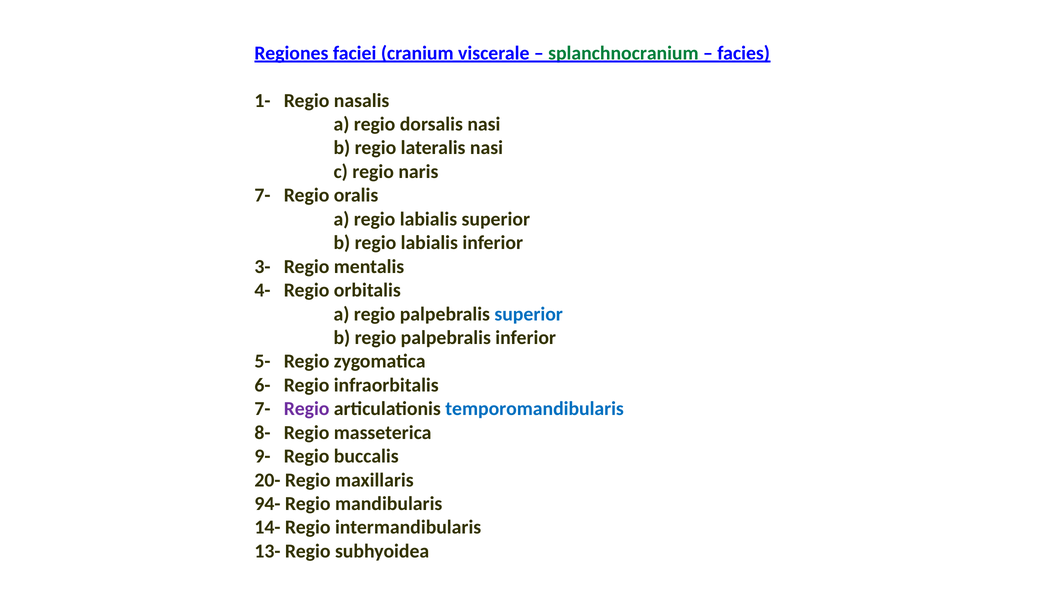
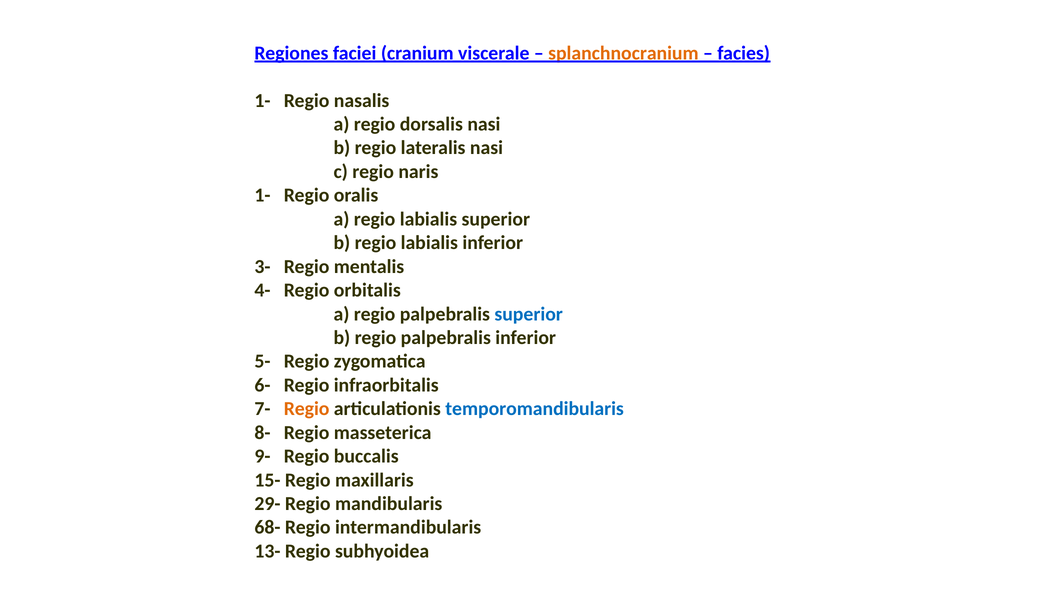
splanchnocranium colour: green -> orange (623, 53)
7-: 7- -> 1- (263, 195)
Regio colour: purple -> orange (307, 409)
20-: 20- -> 15- (268, 480)
94-: 94- -> 29- (268, 504)
14-: 14- -> 68- (268, 527)
